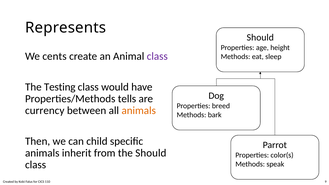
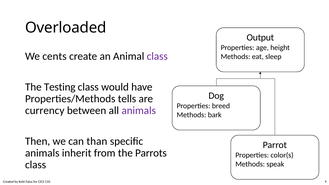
Represents: Represents -> Overloaded (66, 28)
Should: Should -> Output (260, 38)
animals colour: orange -> purple (139, 111)
child: child -> than (97, 141)
the Should: Should -> Parrots (151, 153)
